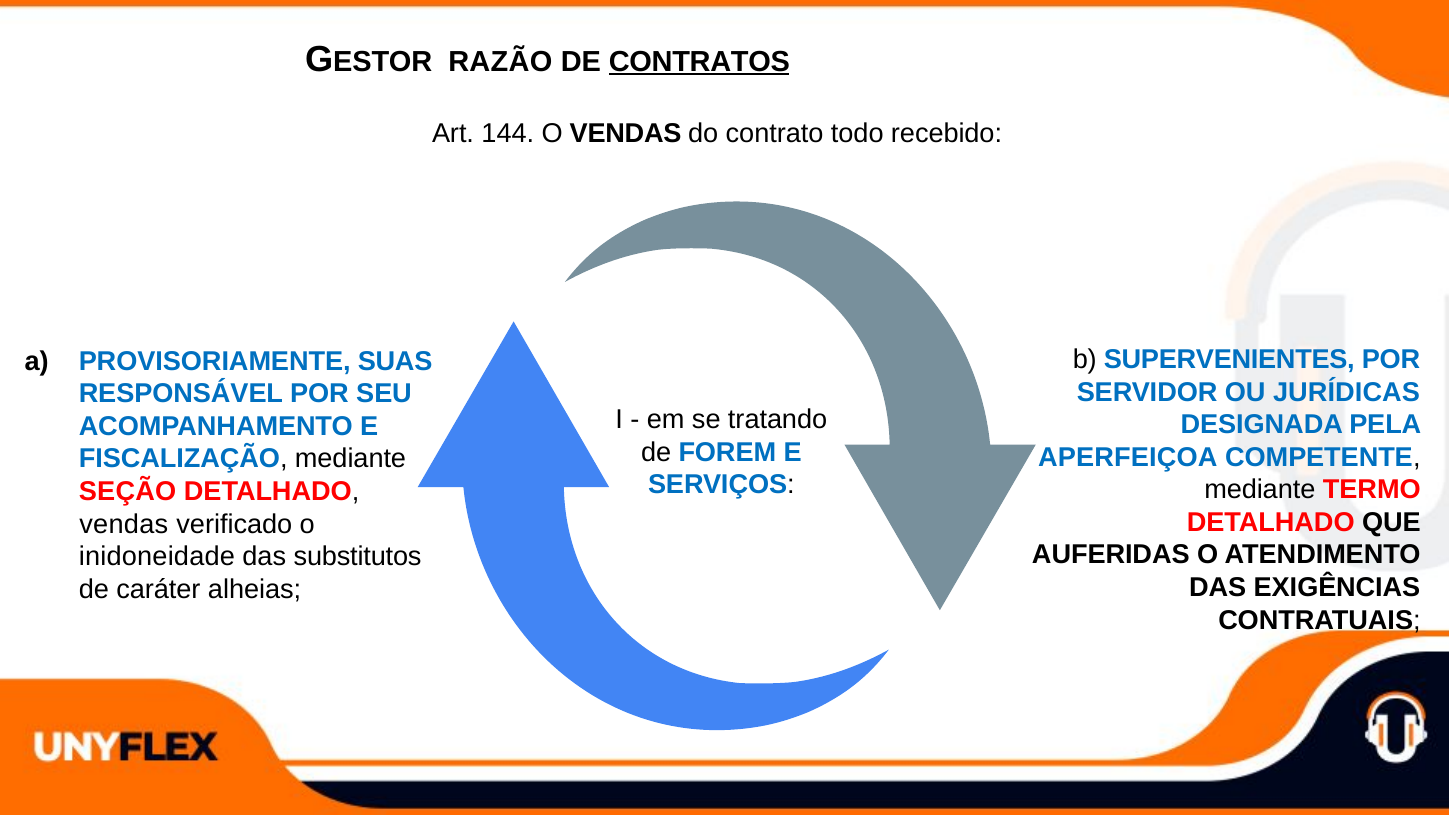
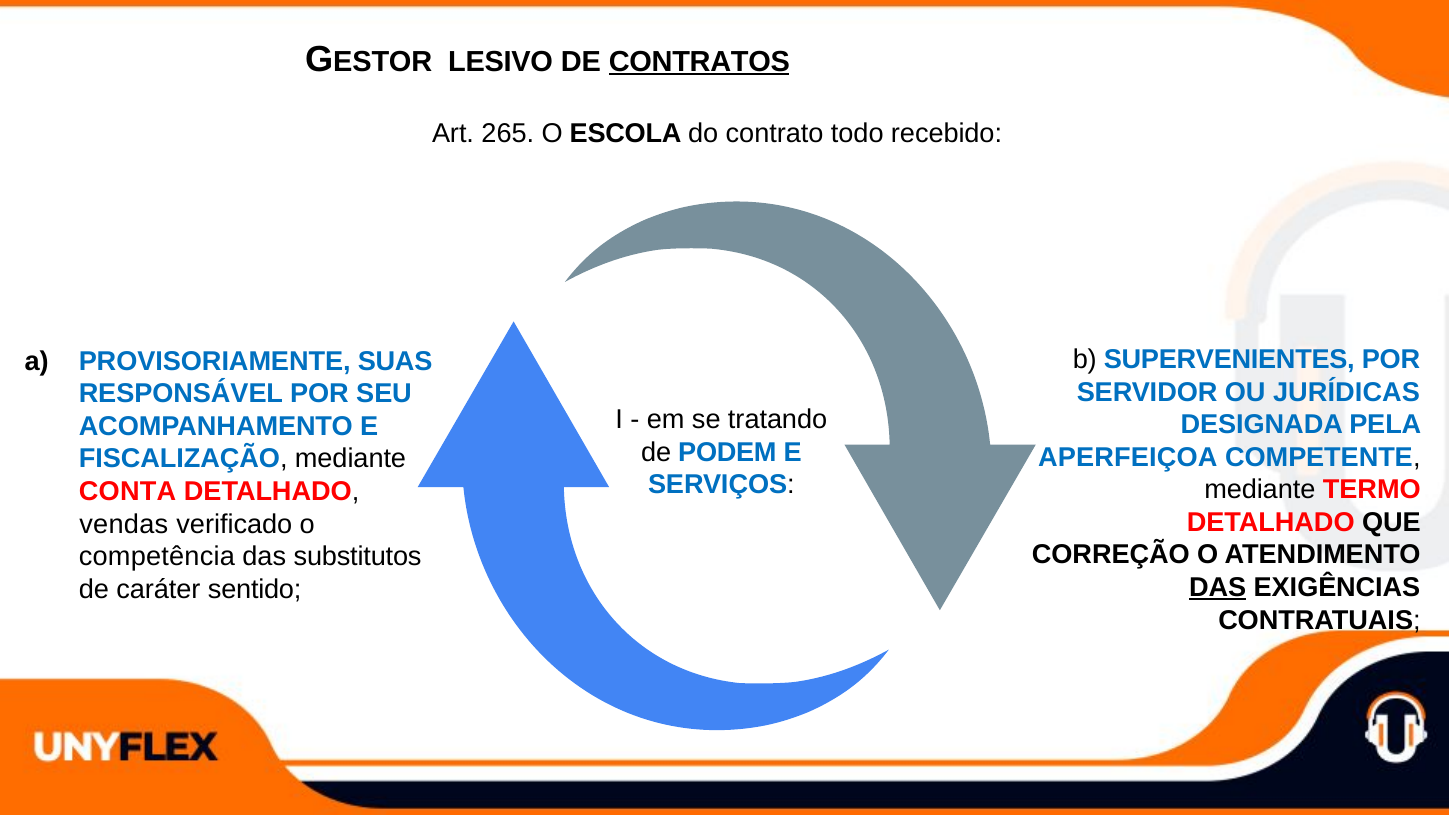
RAZÃO: RAZÃO -> LESIVO (501, 62)
144: 144 -> 265 (508, 133)
O VENDAS: VENDAS -> ESCOLA (626, 133)
FOREM: FOREM -> PODEM (727, 452)
SEÇÃO: SEÇÃO -> CONTA (128, 492)
AUFERIDAS: AUFERIDAS -> CORREÇÃO (1111, 555)
inidoneidade: inidoneidade -> competência (157, 557)
DAS underline: none -> present (1218, 588)
alheias: alheias -> sentido (255, 589)
